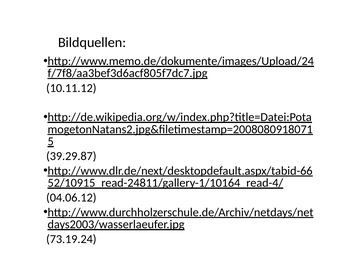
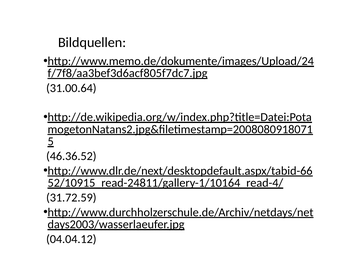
10.11.12: 10.11.12 -> 31.00.64 (71, 88)
39.29.87: 39.29.87 -> 46.36.52 (71, 156)
04.06.12: 04.06.12 -> 31.72.59 (71, 198)
73.19.24: 73.19.24 -> 04.04.12 (71, 239)
